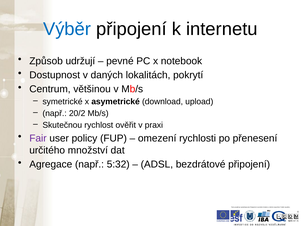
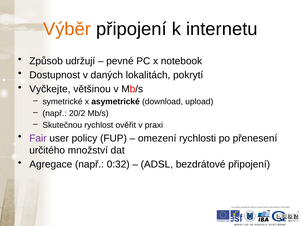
Výběr colour: blue -> orange (67, 29)
Centrum: Centrum -> Vyčkejte (50, 89)
5:32: 5:32 -> 0:32 (118, 164)
